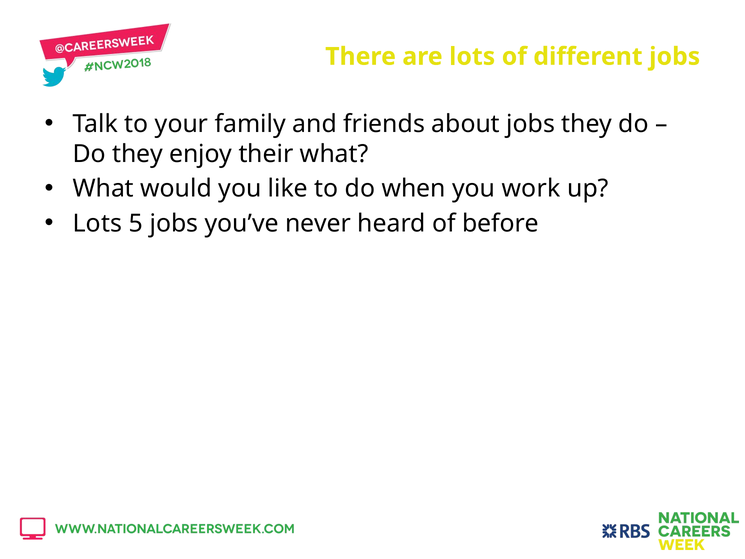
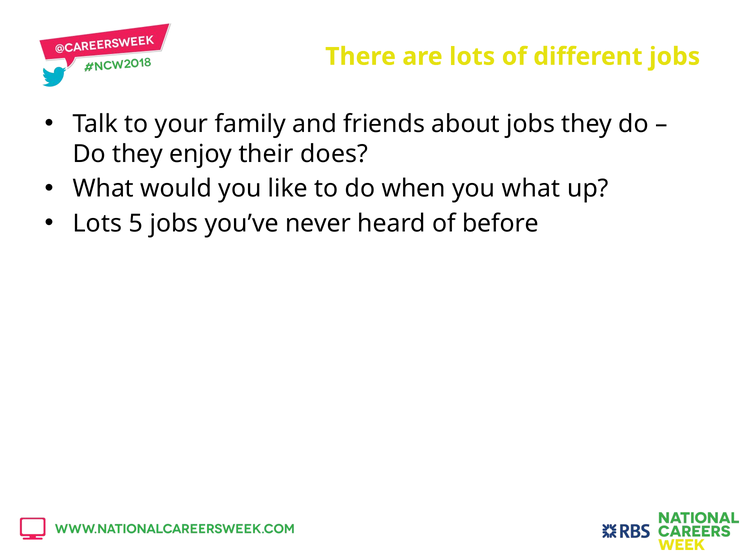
their what: what -> does (334, 154)
you work: work -> what (531, 189)
